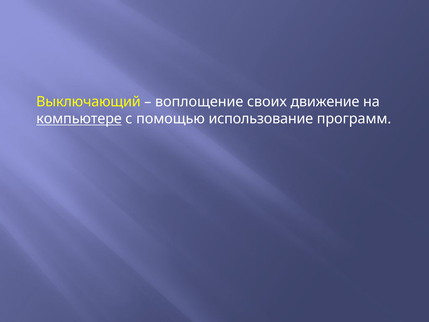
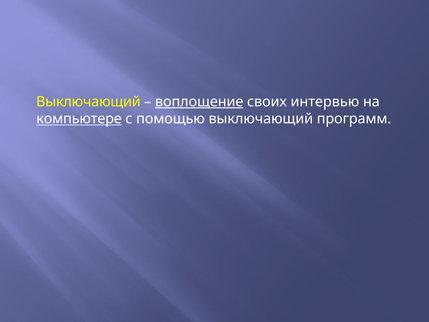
воплощение underline: none -> present (199, 102)
движение: движение -> интервью (325, 102)
помощью использование: использование -> выключающий (261, 119)
